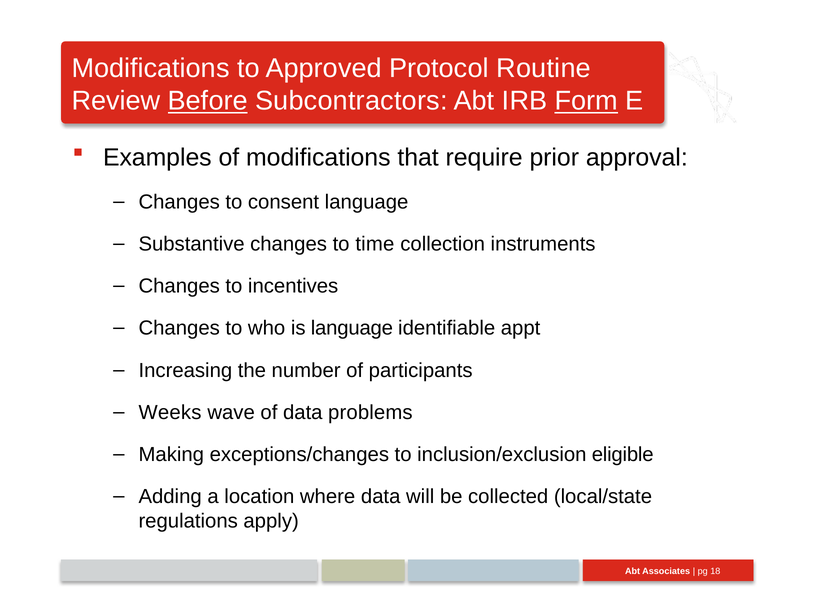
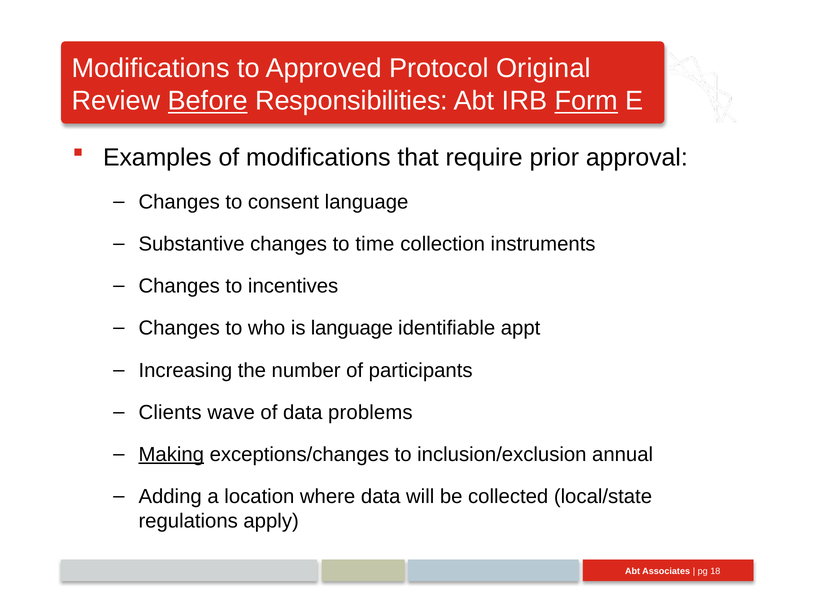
Routine: Routine -> Original (544, 68)
Subcontractors: Subcontractors -> Responsibilities (352, 101)
Weeks: Weeks -> Clients (170, 412)
Making underline: none -> present (171, 454)
eligible: eligible -> annual (623, 454)
